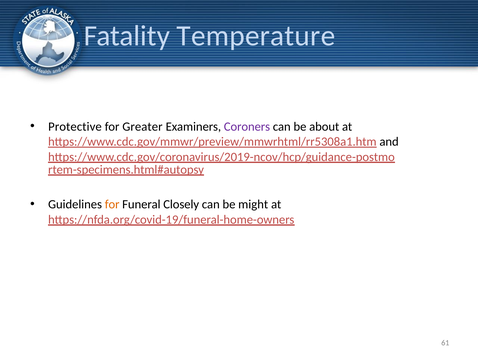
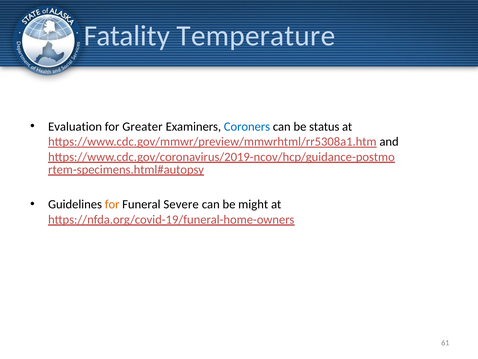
Protective: Protective -> Evaluation (75, 126)
Coroners colour: purple -> blue (247, 126)
about: about -> status (324, 126)
Closely: Closely -> Severe (181, 204)
